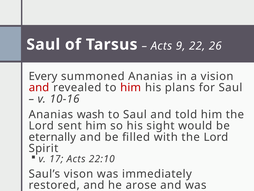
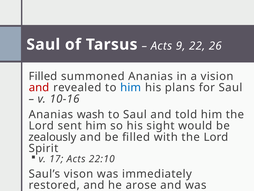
Every: Every -> Filled (43, 76)
him colour: red -> blue (131, 87)
eternally: eternally -> zealously (52, 137)
